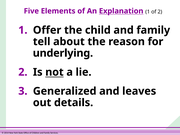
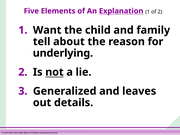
Offer: Offer -> Want (47, 30)
